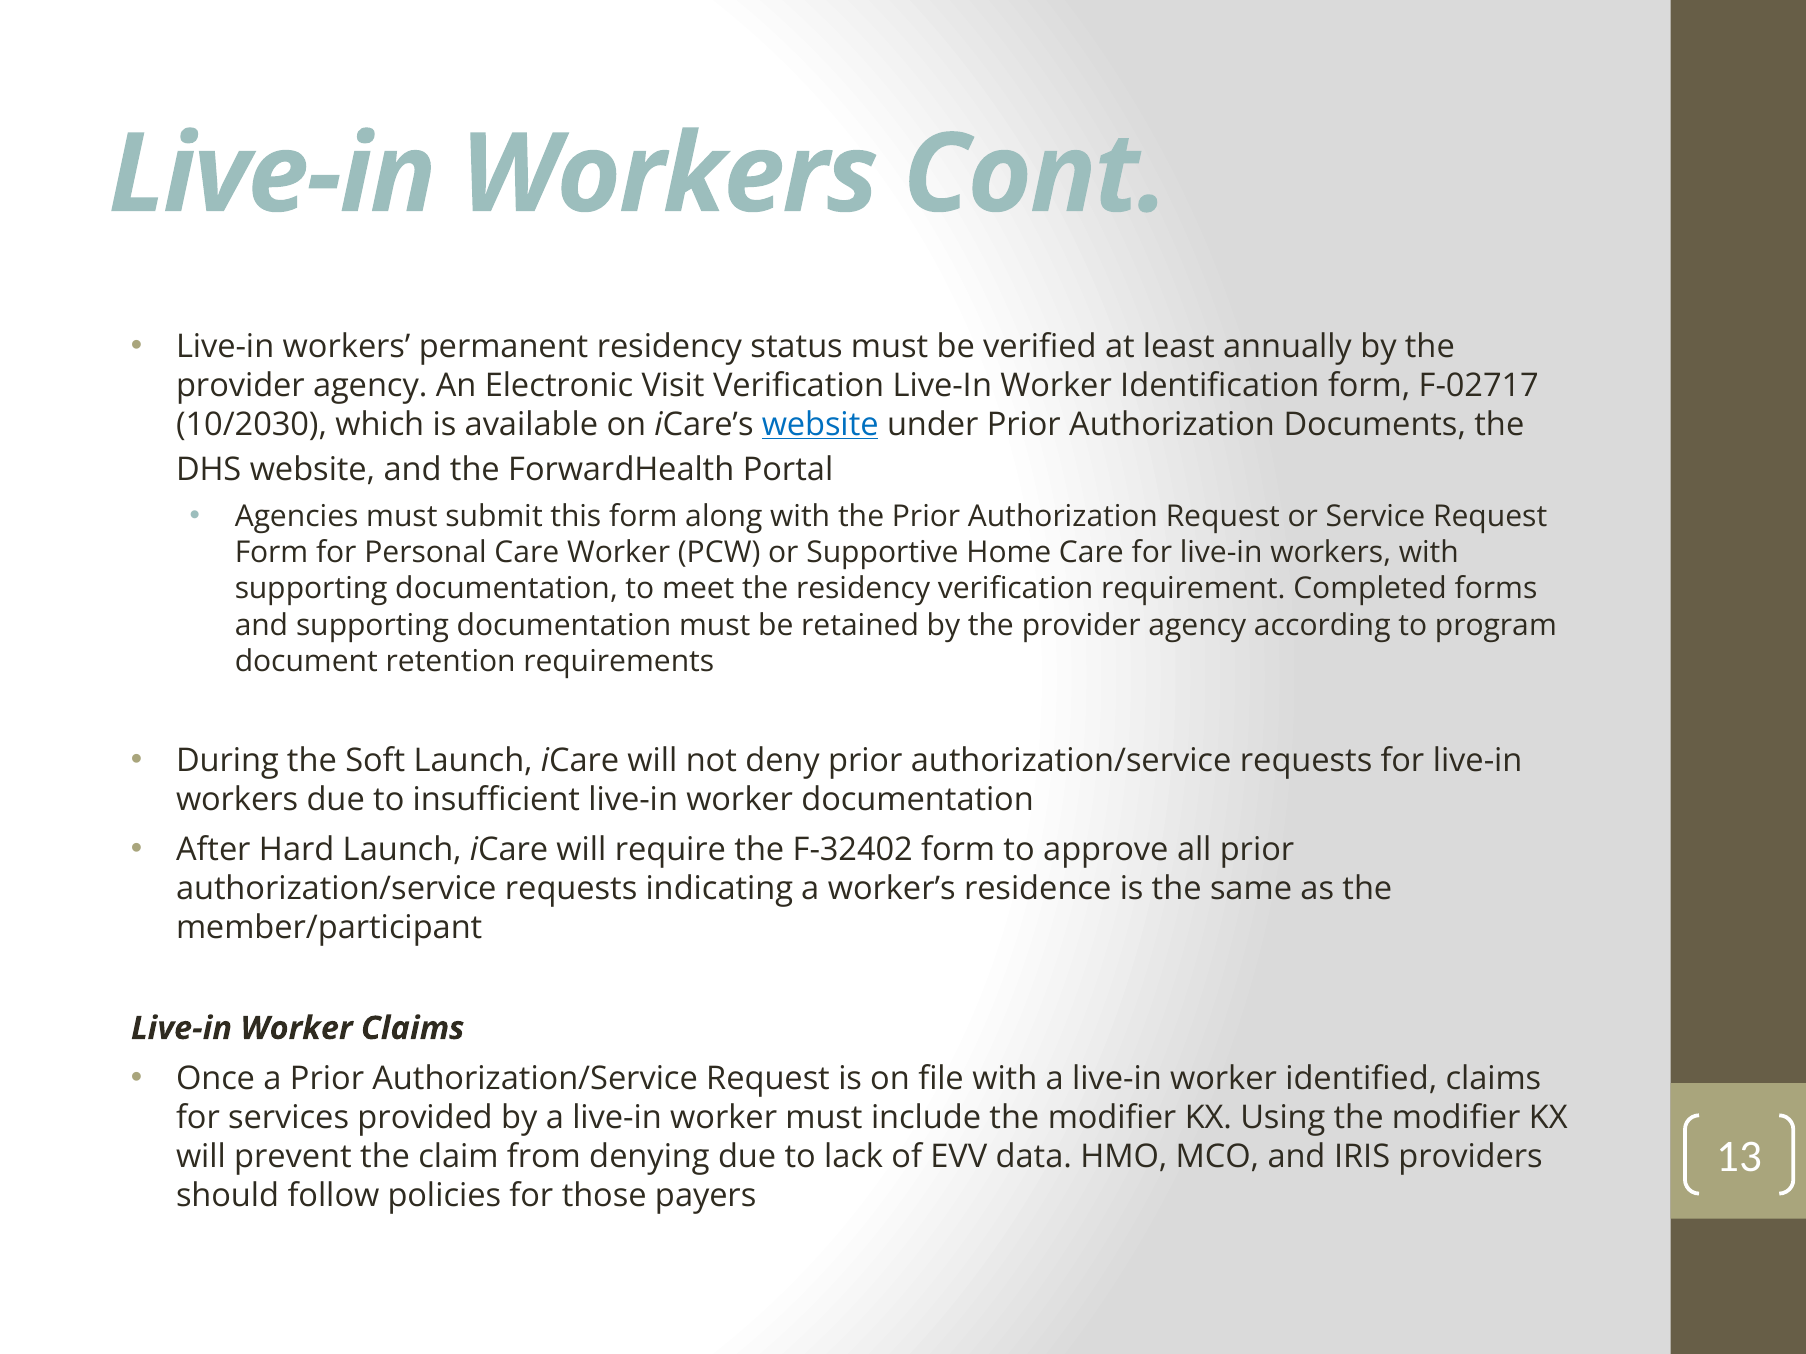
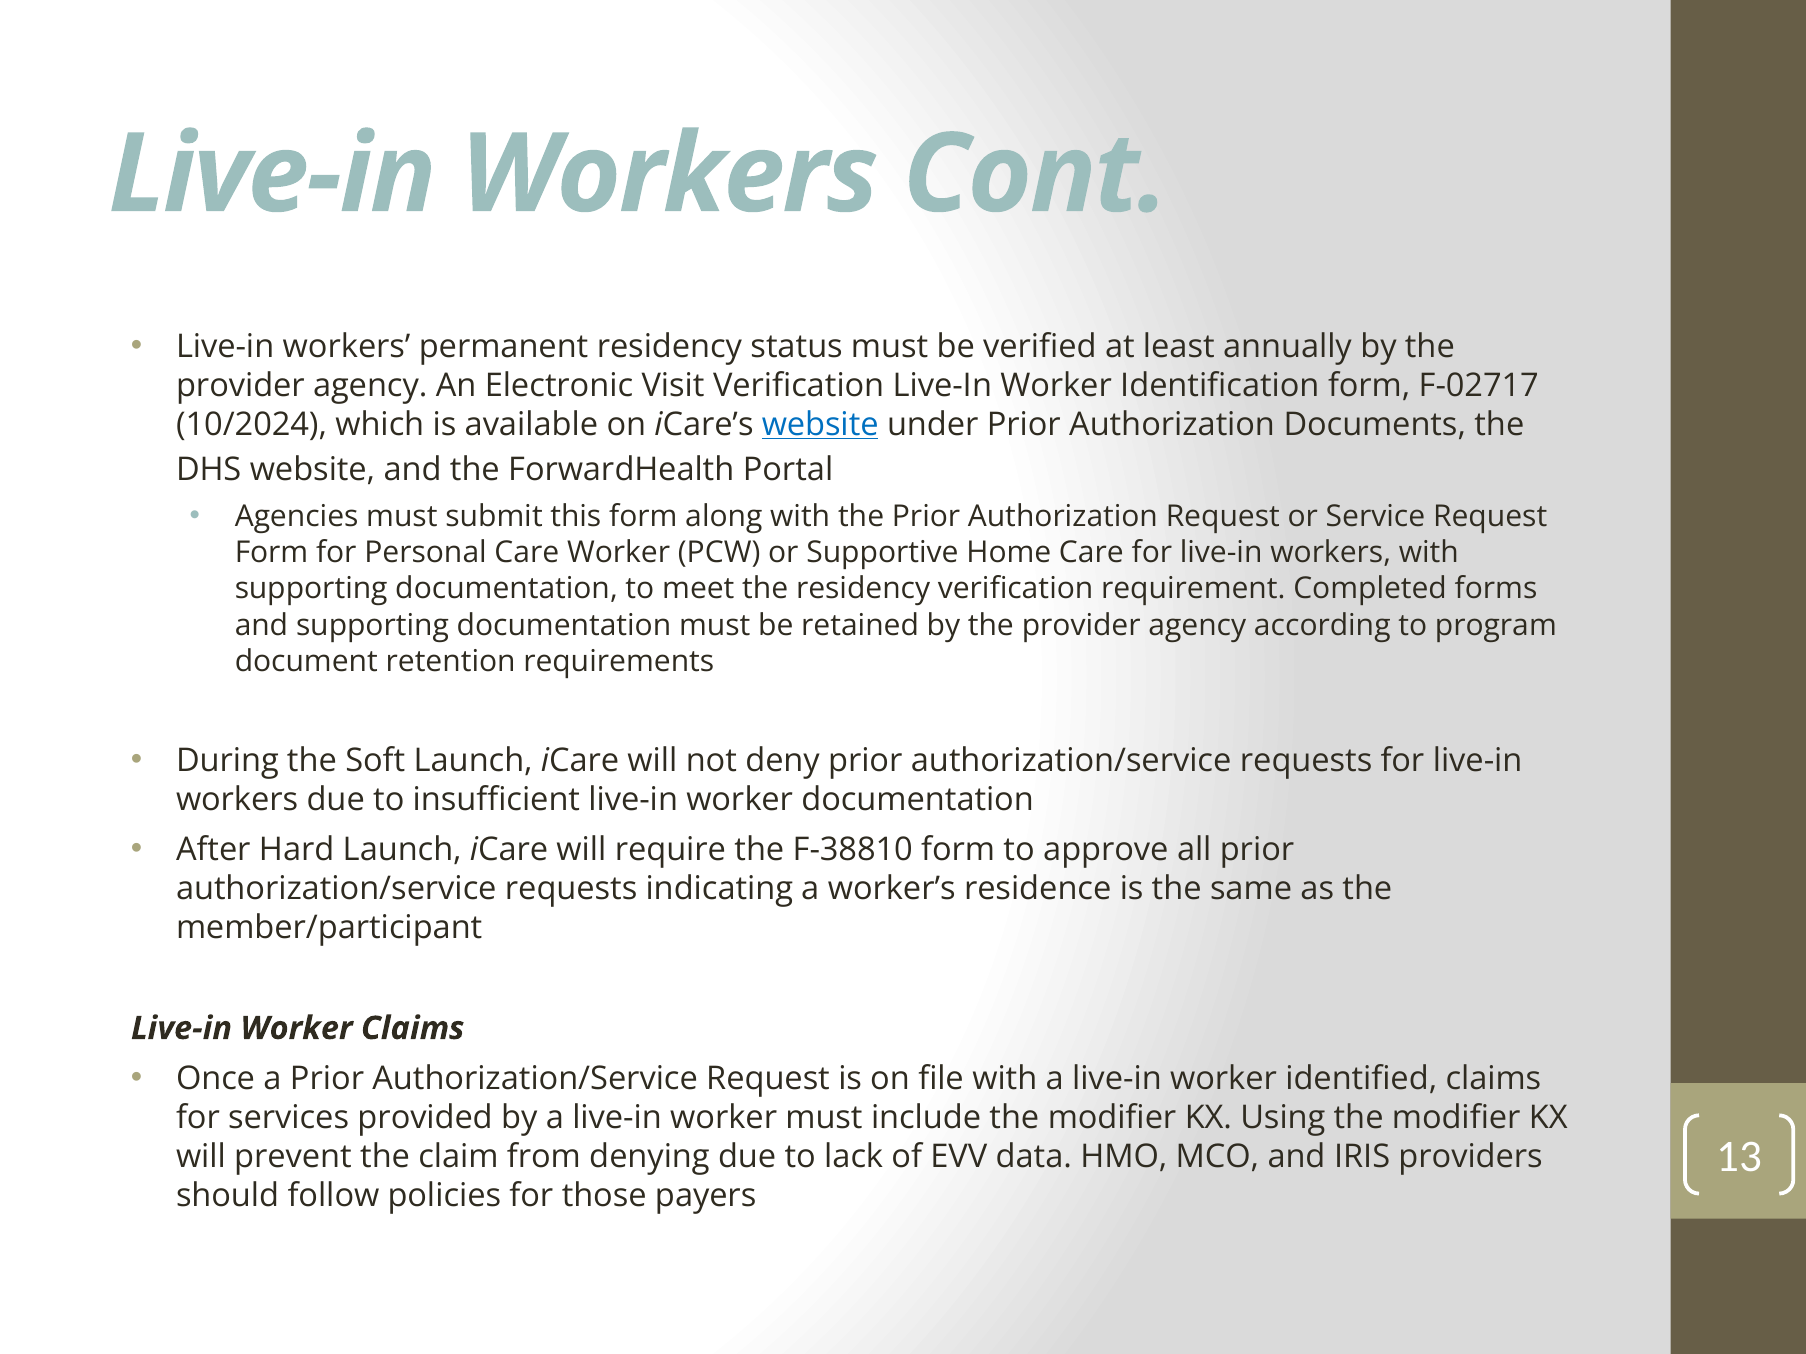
10/2030: 10/2030 -> 10/2024 (252, 425)
F-32402: F-32402 -> F-38810 (853, 850)
